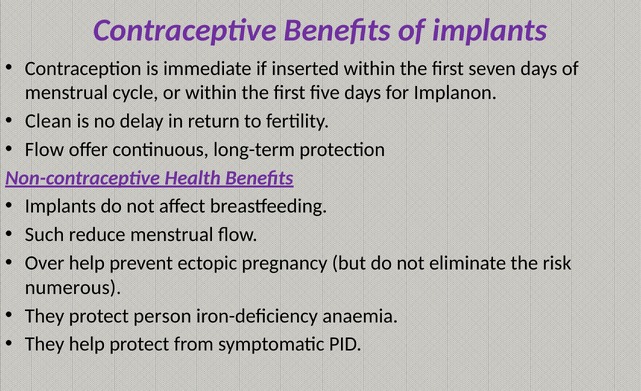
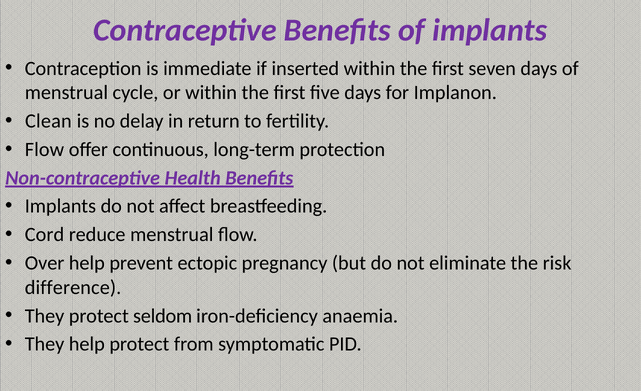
Such: Such -> Cord (44, 235)
numerous: numerous -> difference (73, 287)
person: person -> seldom (163, 316)
